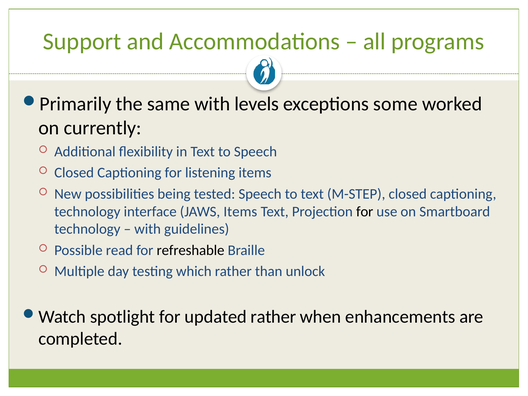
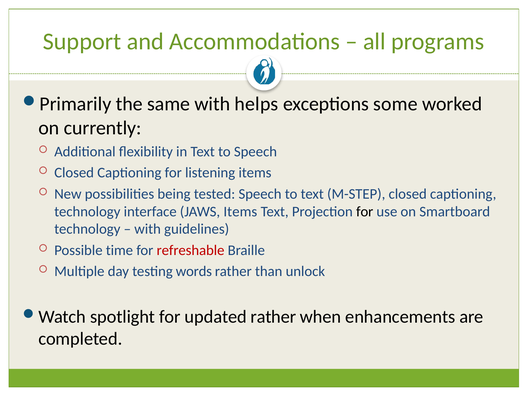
levels: levels -> helps (257, 104)
read: read -> time (119, 250)
refreshable colour: black -> red (191, 250)
which: which -> words (194, 271)
